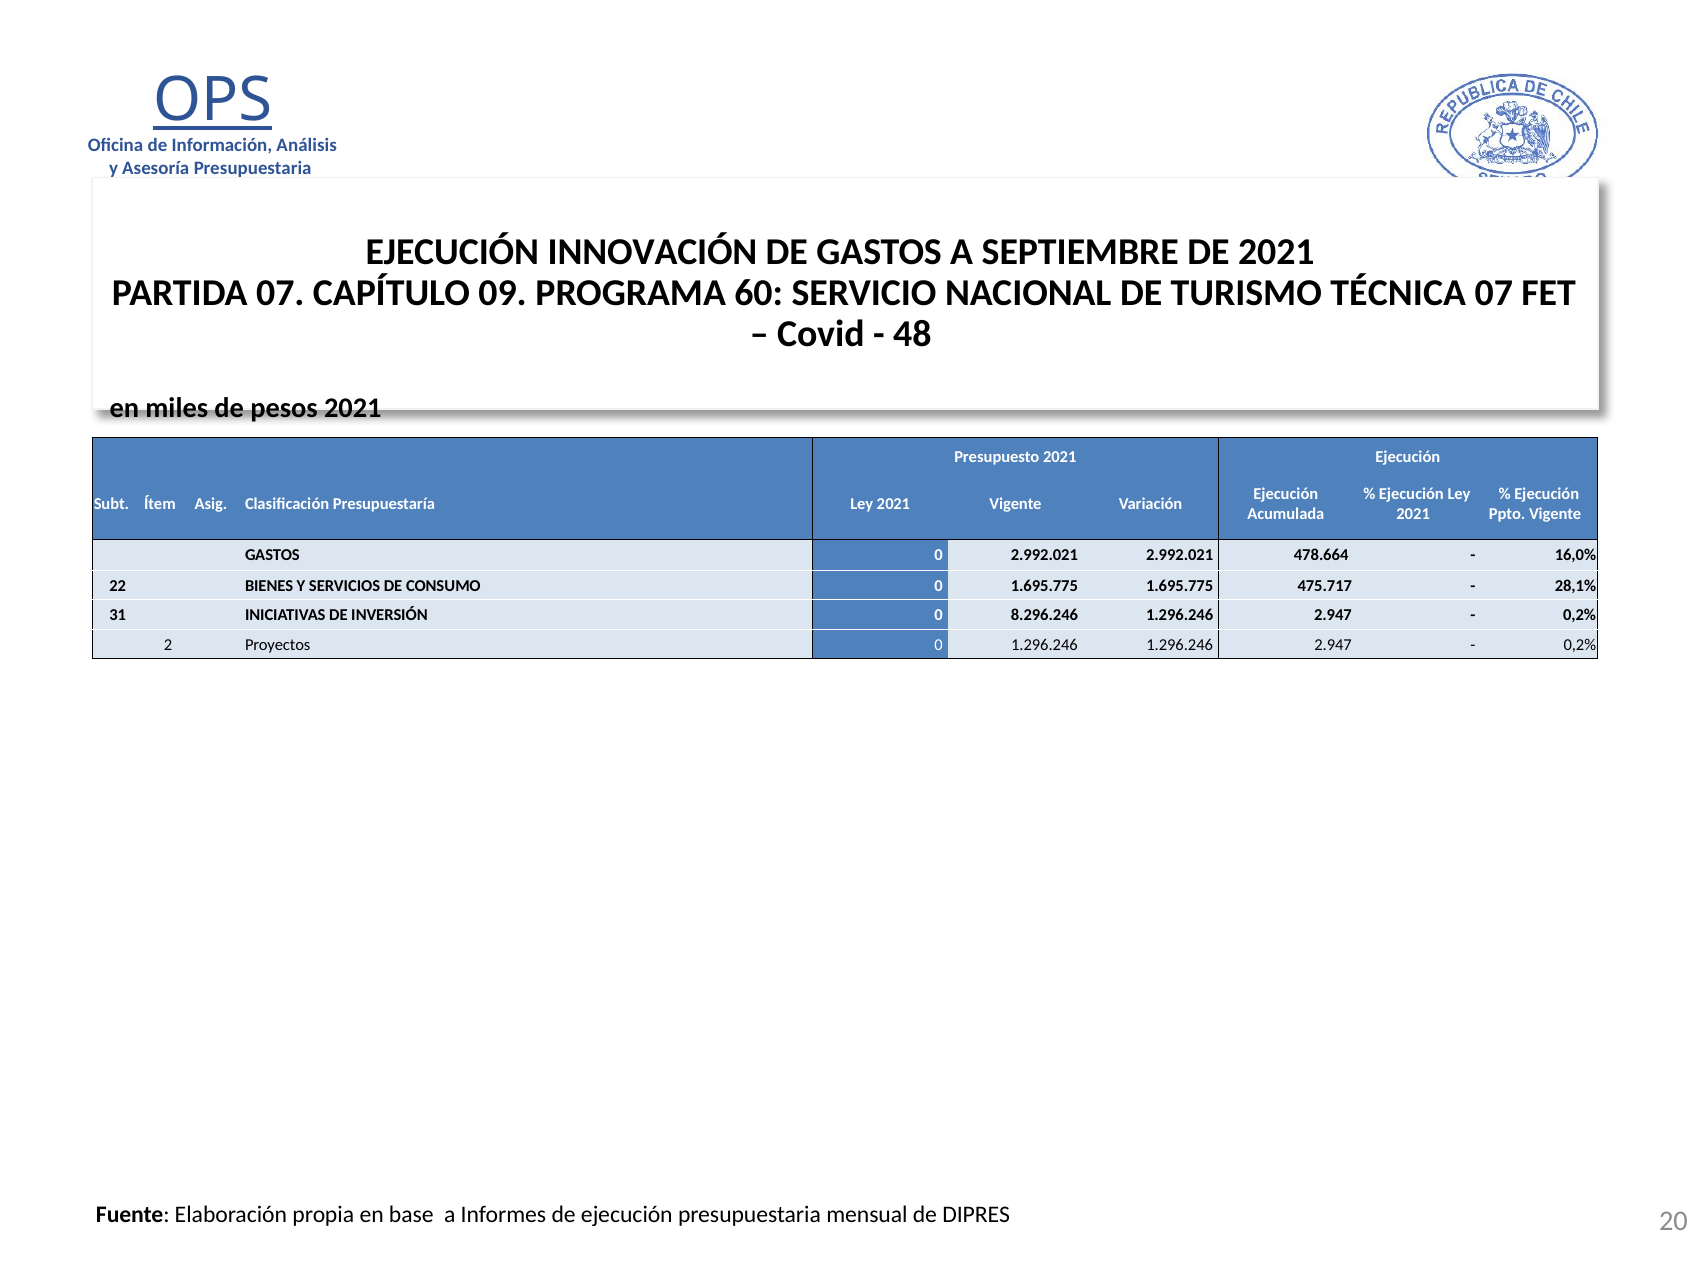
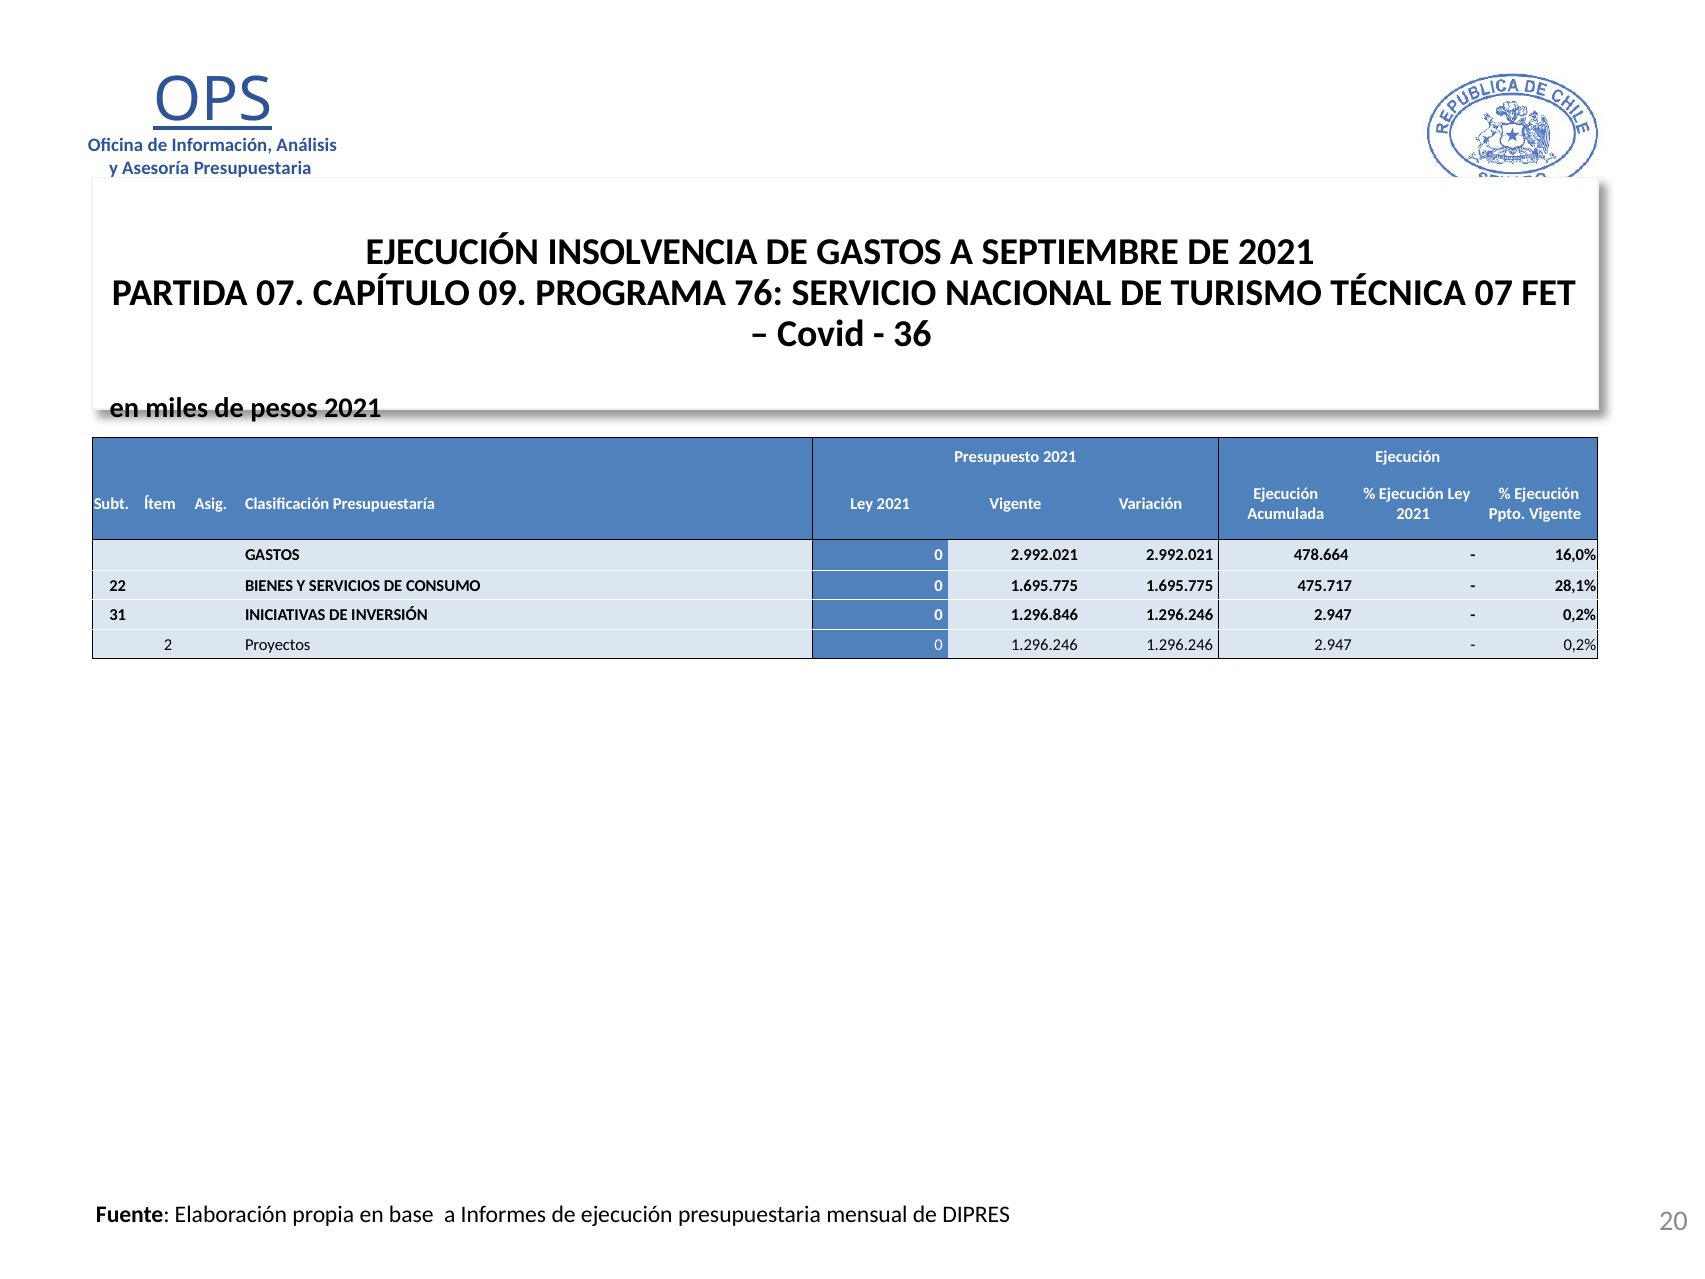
INNOVACIÓN: INNOVACIÓN -> INSOLVENCIA (653, 252)
60: 60 -> 76 (759, 293)
48: 48 -> 36 (912, 334)
8.296.246: 8.296.246 -> 1.296.846 (1044, 615)
